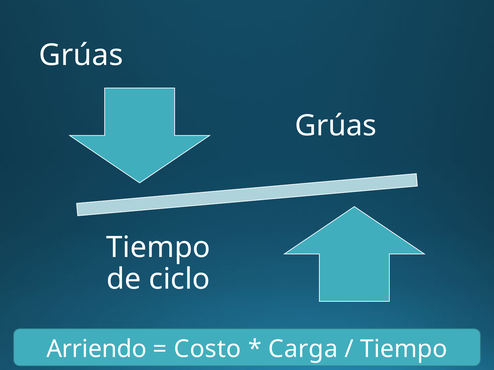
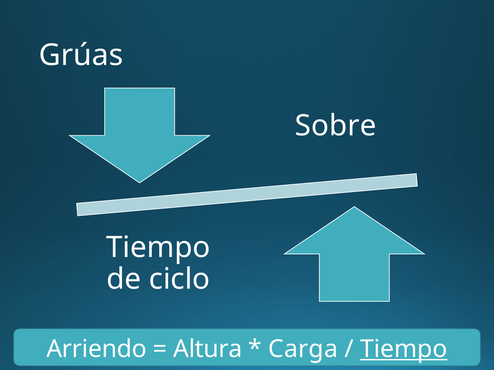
Grúas: Grúas -> Sobre (336, 126)
Costo: Costo -> Altura (208, 349)
Tiempo underline: none -> present (404, 349)
